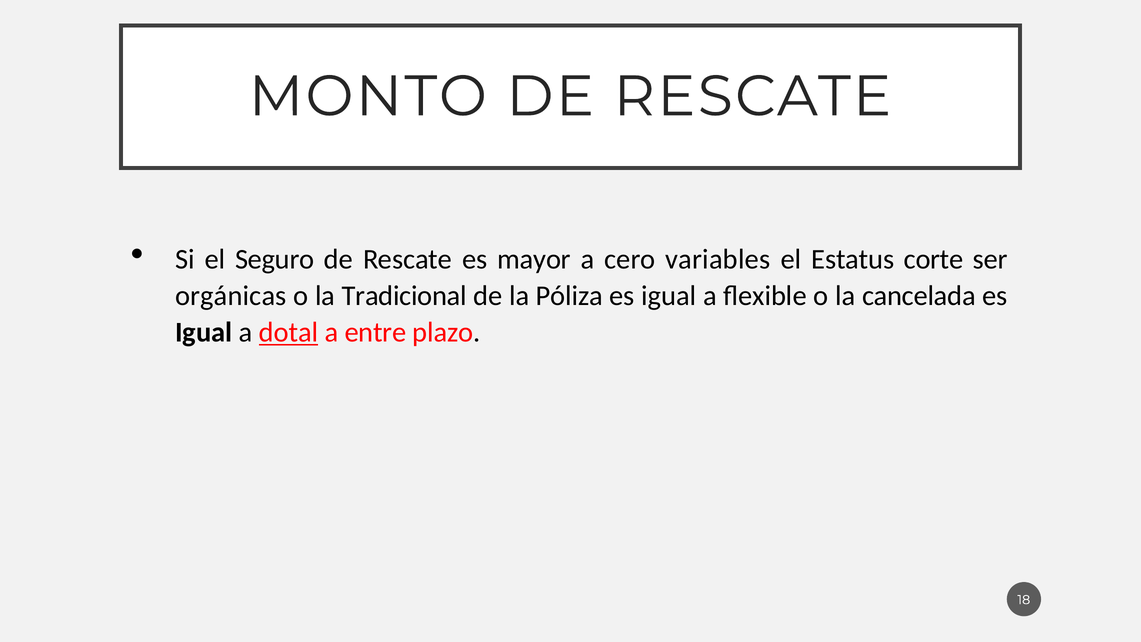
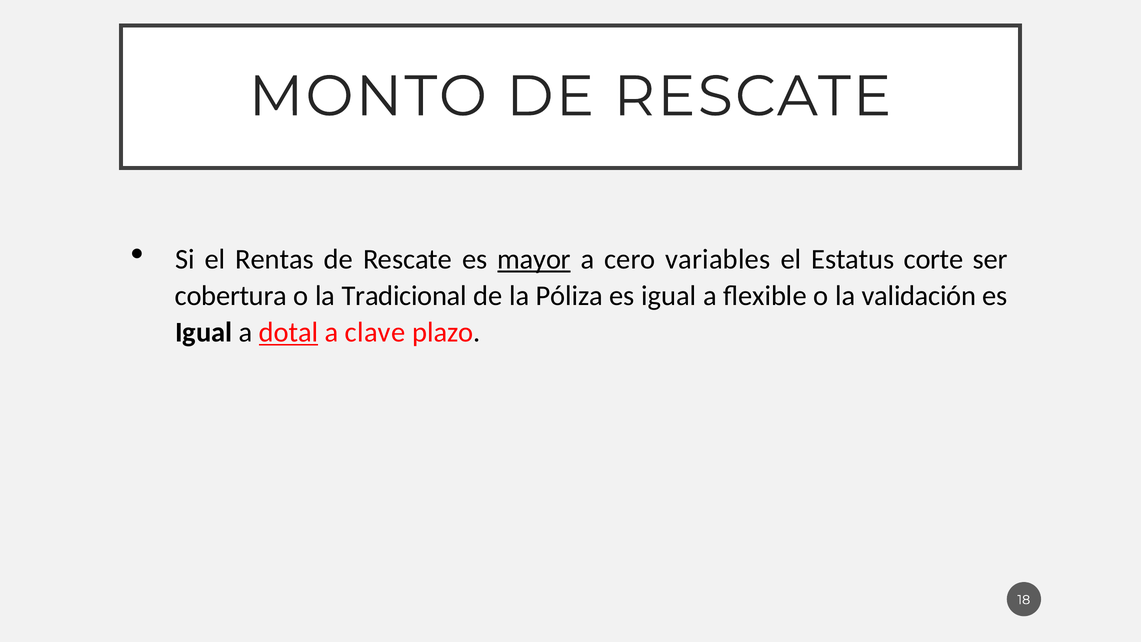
Seguro: Seguro -> Rentas (275, 259)
mayor underline: none -> present (534, 259)
orgánicas: orgánicas -> cobertura (231, 296)
cancelada: cancelada -> validación (919, 296)
entre: entre -> clave (375, 332)
